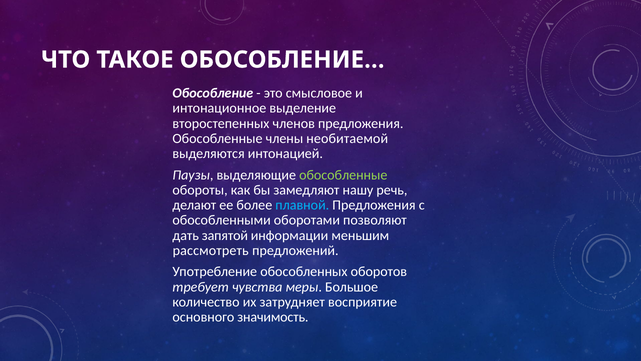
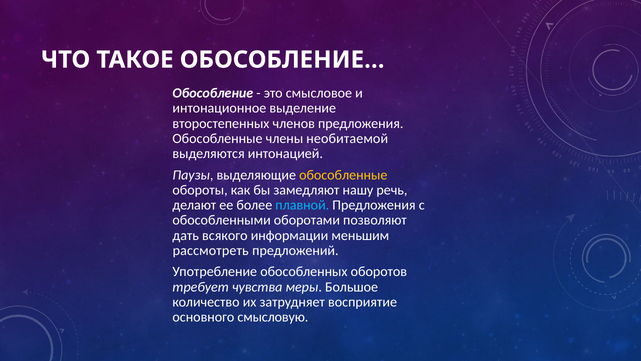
обособленные colour: light green -> yellow (343, 175)
запятой: запятой -> всякого (225, 235)
значимость: значимость -> смысловую (273, 317)
